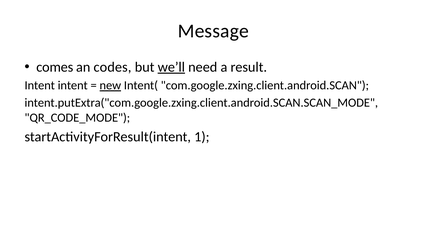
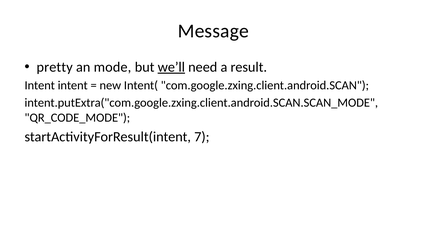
comes: comes -> pretty (55, 67)
codes: codes -> mode (112, 67)
new underline: present -> none (110, 86)
1: 1 -> 7 (202, 137)
